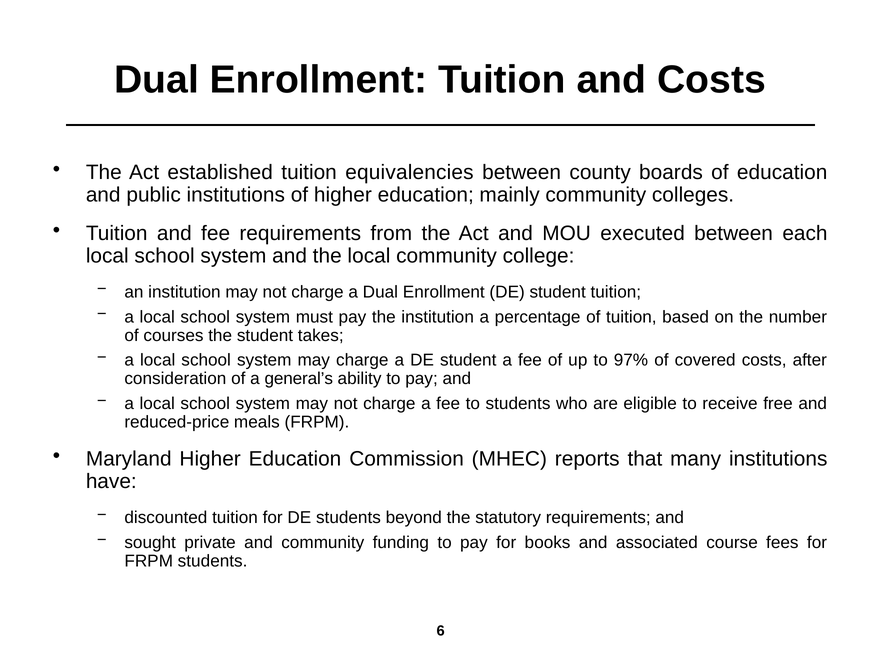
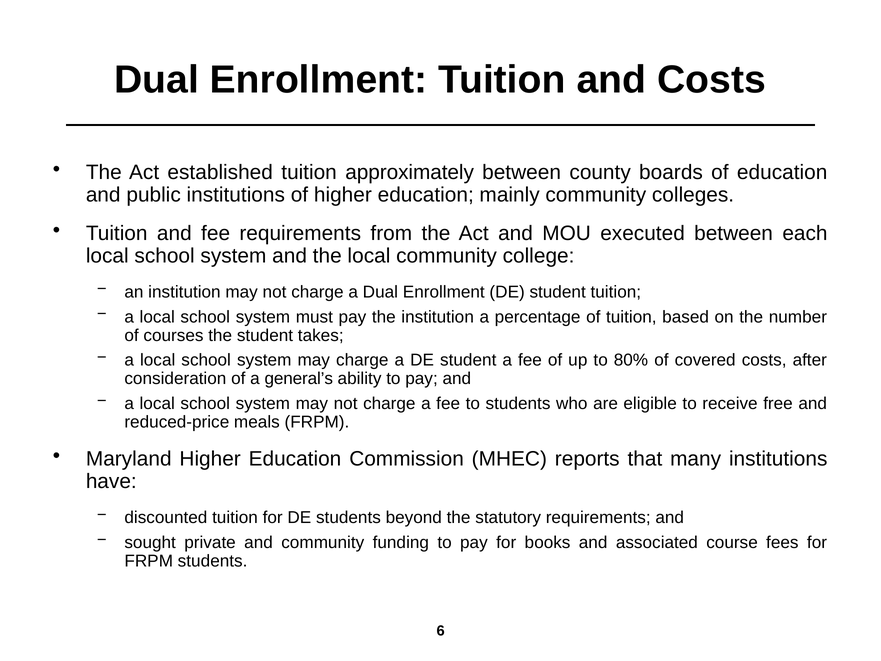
equivalencies: equivalencies -> approximately (410, 173)
97%: 97% -> 80% (631, 360)
